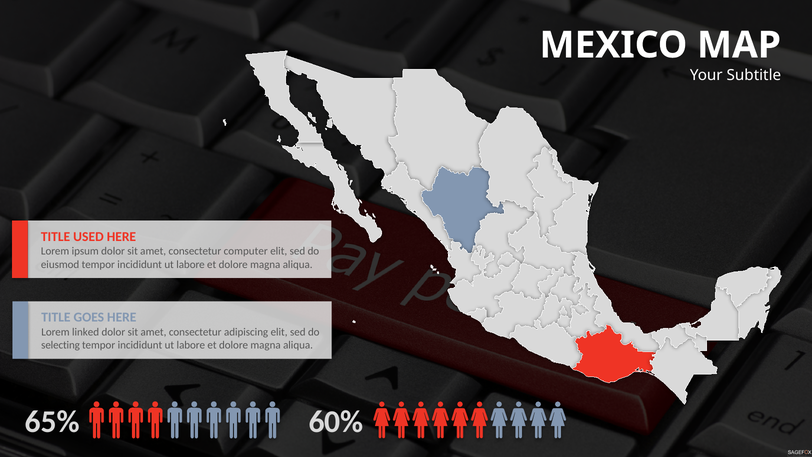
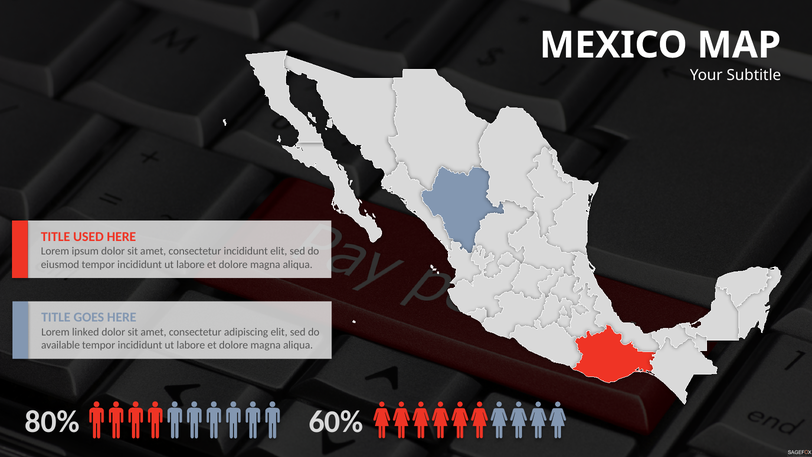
consectetur computer: computer -> incididunt (246, 251)
selecting: selecting -> available (61, 345)
65%: 65% -> 80% (52, 422)
